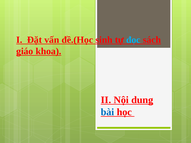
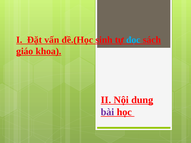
bài colour: blue -> purple (107, 112)
